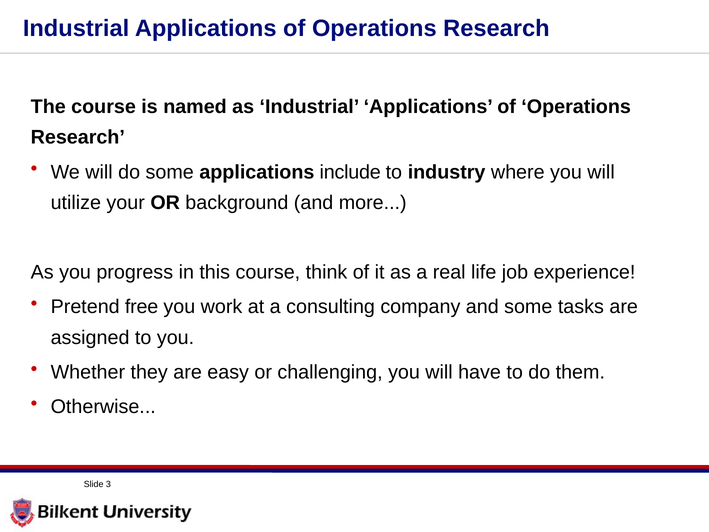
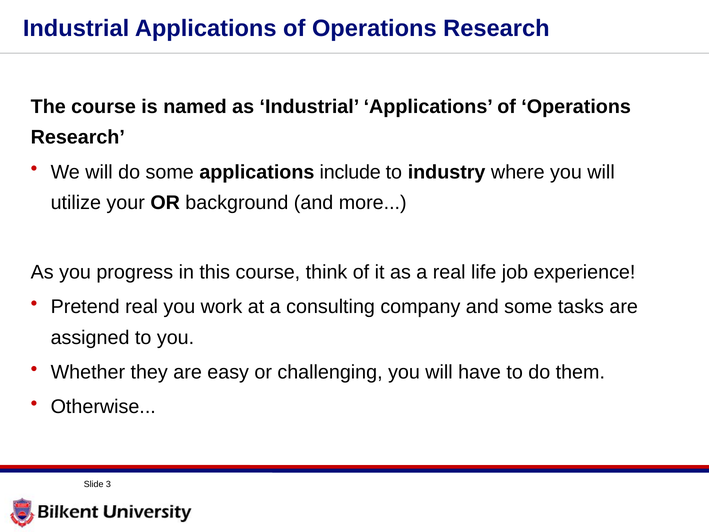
Pretend free: free -> real (142, 307)
